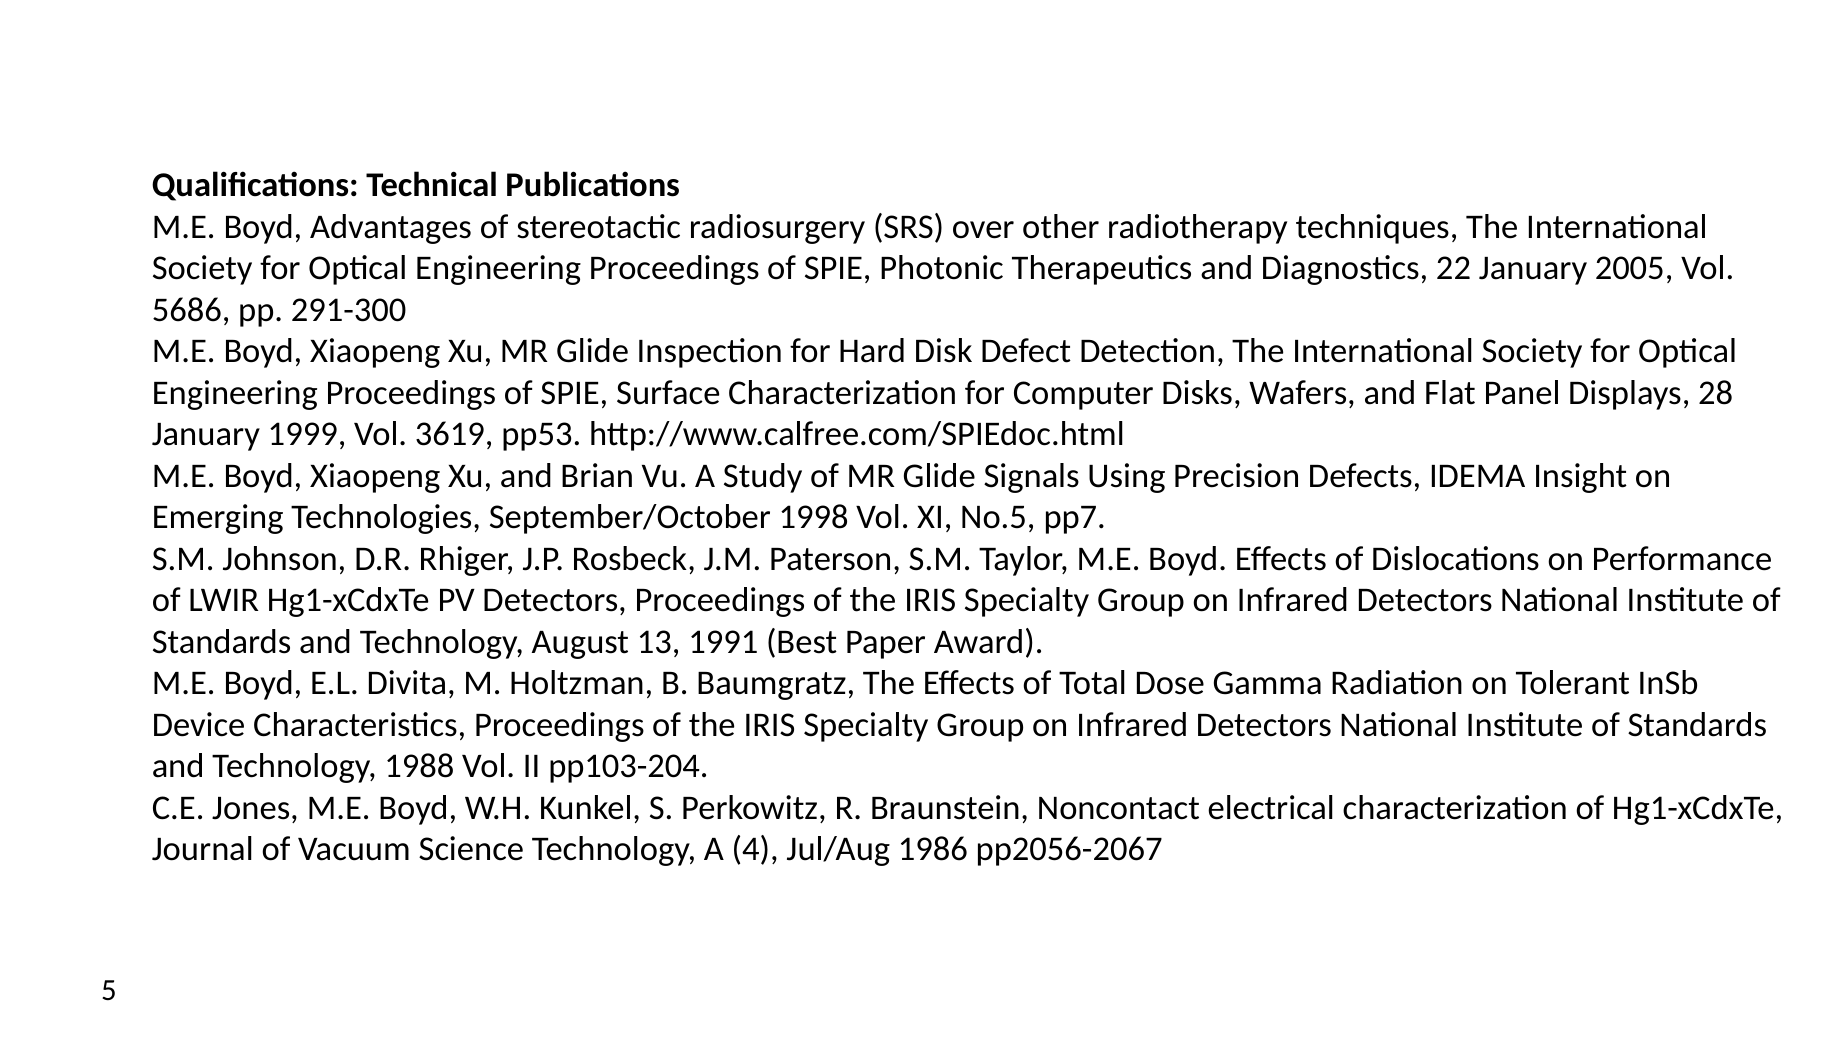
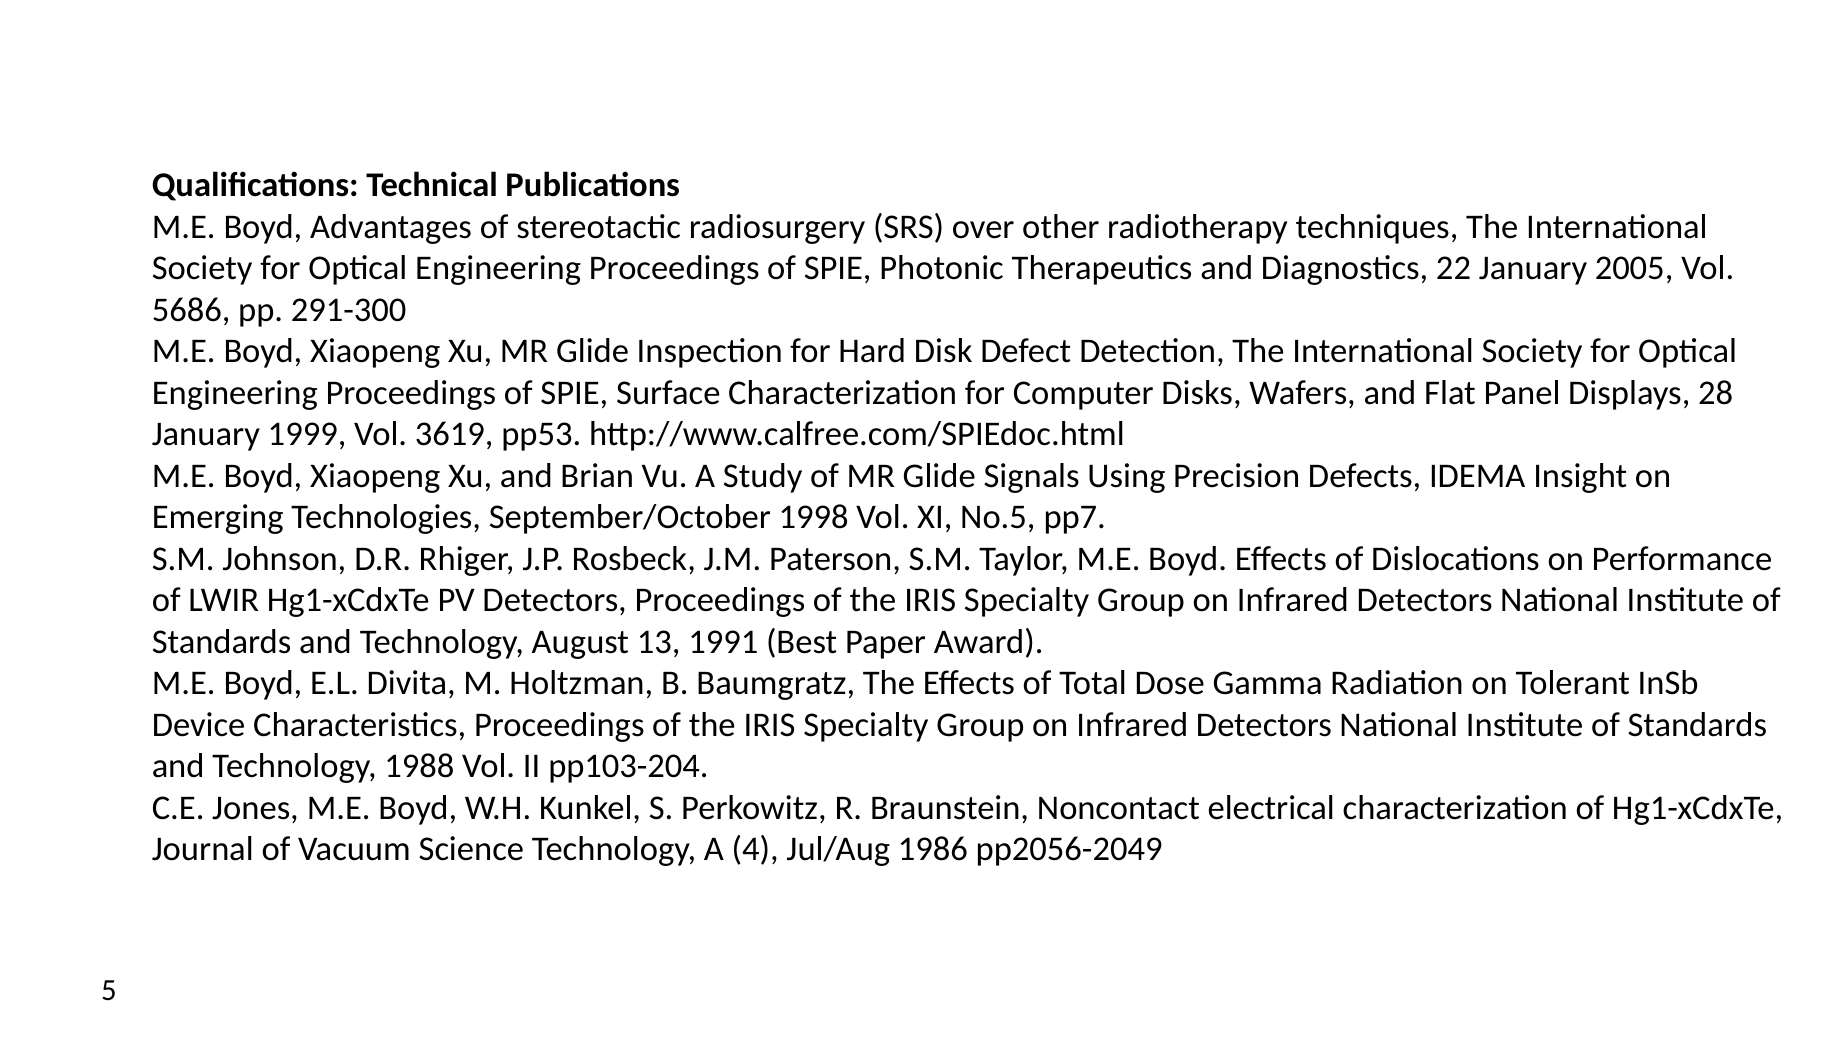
pp2056-2067: pp2056-2067 -> pp2056-2049 (1069, 849)
